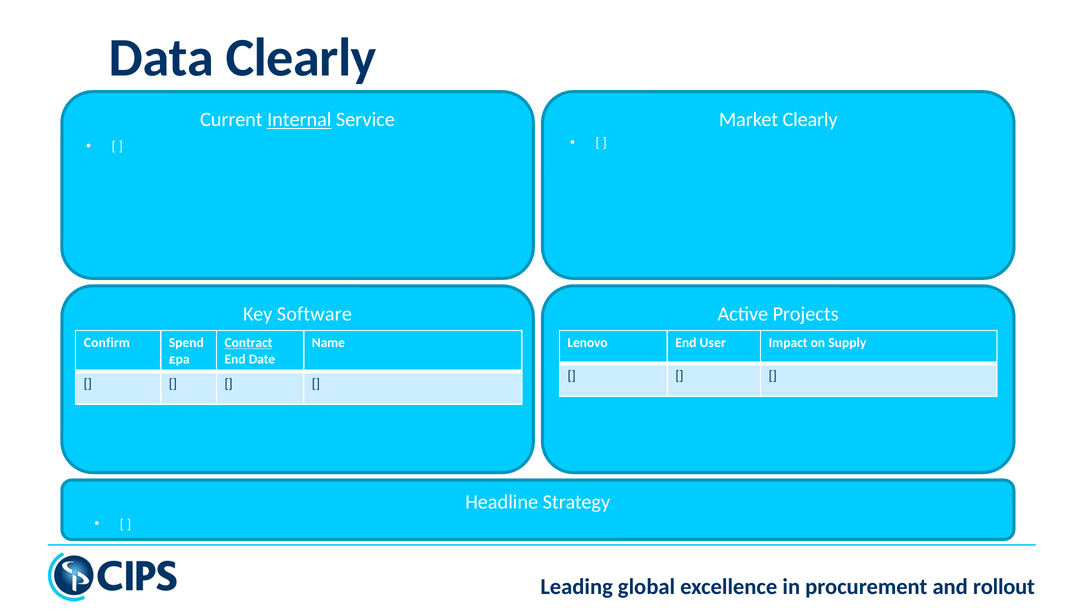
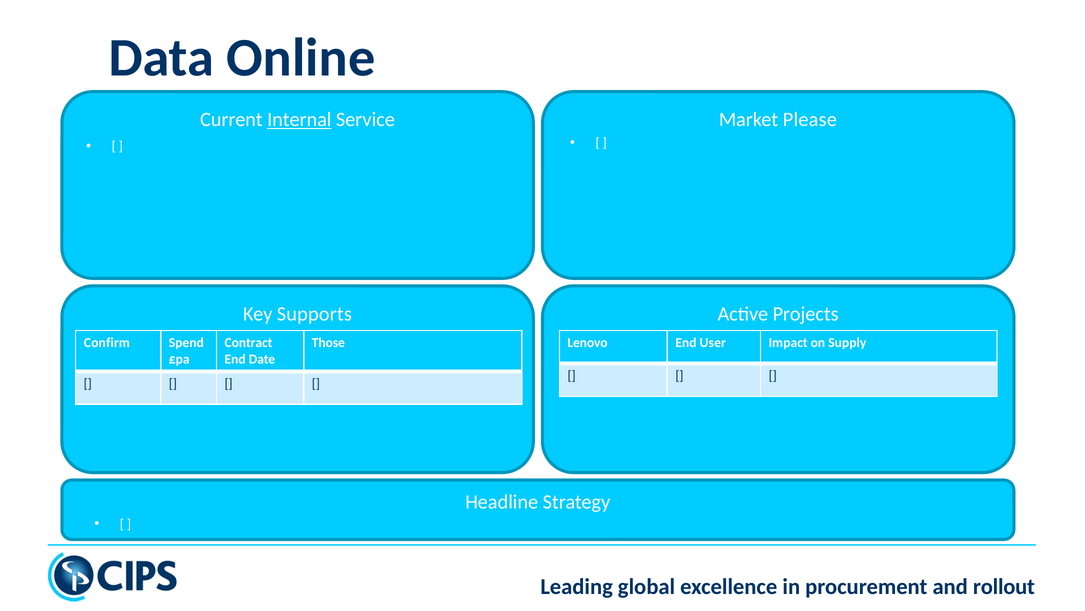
Data Clearly: Clearly -> Online (301, 58)
Market Clearly: Clearly -> Please (810, 120)
Software: Software -> Supports (314, 314)
Contract underline: present -> none (248, 343)
Name: Name -> Those (328, 343)
